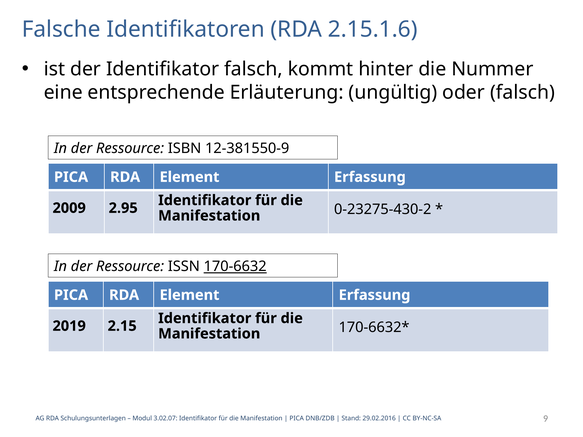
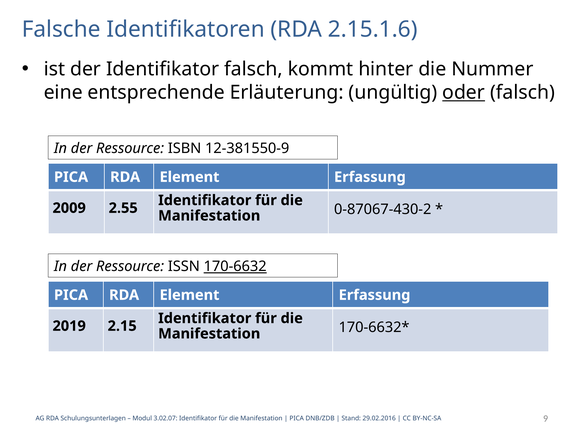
oder underline: none -> present (464, 93)
0-23275-430-2: 0-23275-430-2 -> 0-87067-430-2 (383, 209)
2.95: 2.95 -> 2.55 (123, 208)
